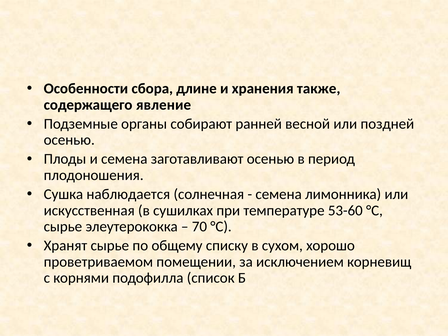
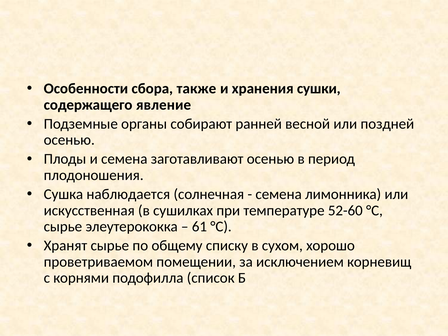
длине: длине -> также (196, 89)
также: также -> сушки (319, 89)
53-60: 53-60 -> 52-60 (345, 210)
70: 70 -> 61 (199, 227)
